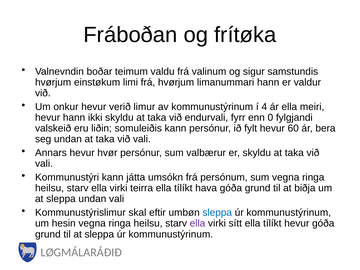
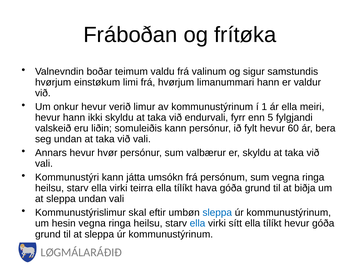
4: 4 -> 1 (264, 107)
0: 0 -> 5 (270, 118)
ella colour: purple -> blue (198, 223)
